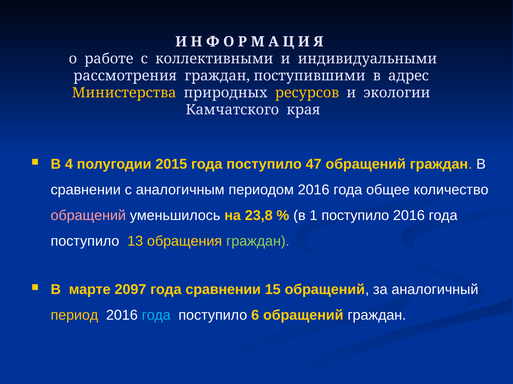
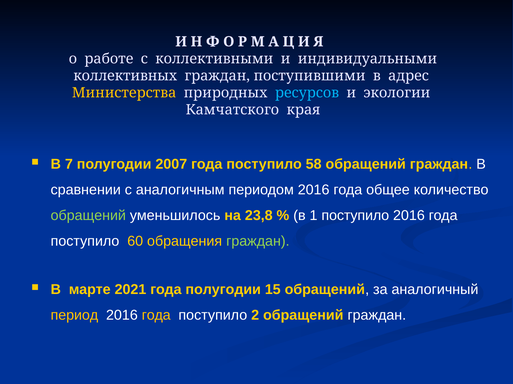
рассмотрения: рассмотрения -> коллективных (125, 76)
ресурсов colour: yellow -> light blue (307, 93)
4: 4 -> 7 (69, 165)
2015: 2015 -> 2007 (171, 165)
47: 47 -> 58 (314, 165)
обращений colour: pink -> light green (88, 216)
13: 13 -> 60 (135, 242)
2097: 2097 -> 2021 (130, 290)
года сравнении: сравнении -> полугодии (223, 290)
года colour: light blue -> yellow (156, 316)
6: 6 -> 2 (255, 316)
